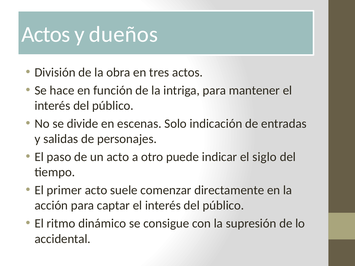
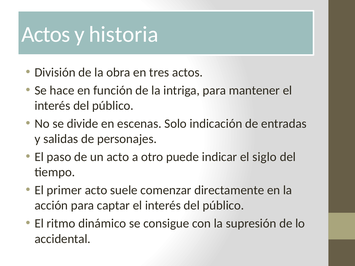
dueños: dueños -> historia (124, 34)
